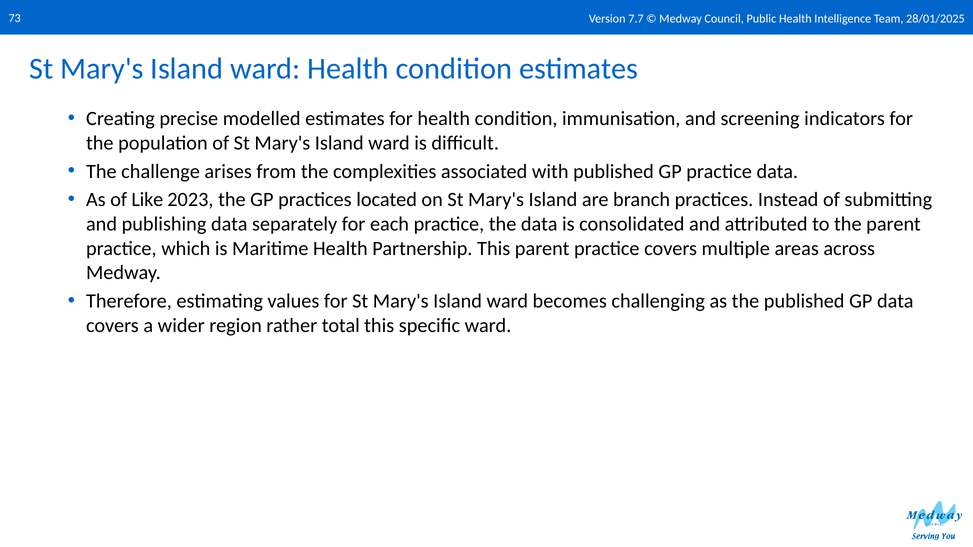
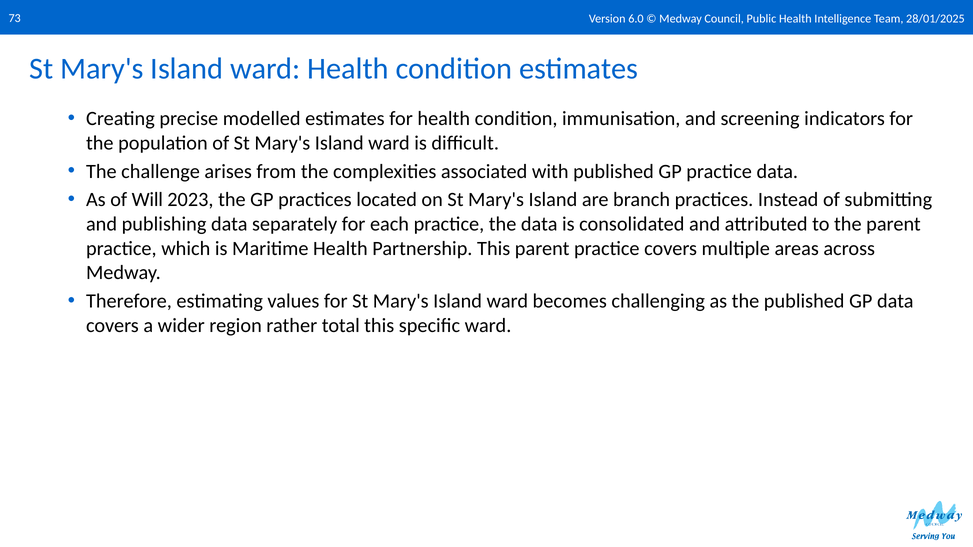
7.7: 7.7 -> 6.0 (636, 19)
Like: Like -> Will (147, 200)
